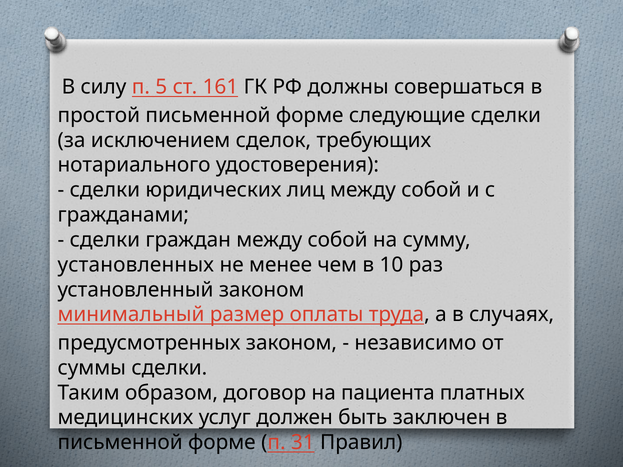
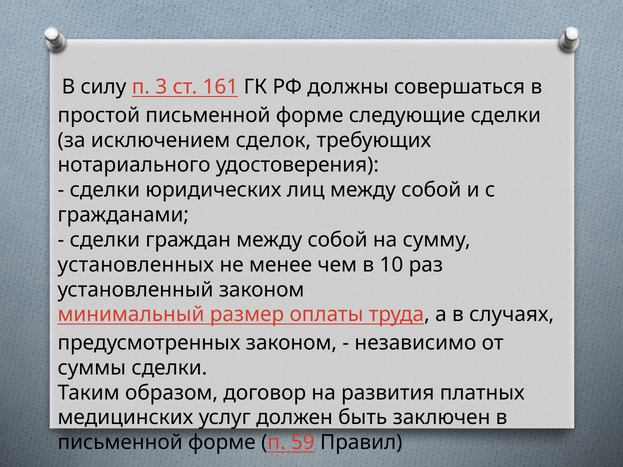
5: 5 -> 3 (161, 87)
пациента: пациента -> развития (388, 393)
31: 31 -> 59 (303, 443)
